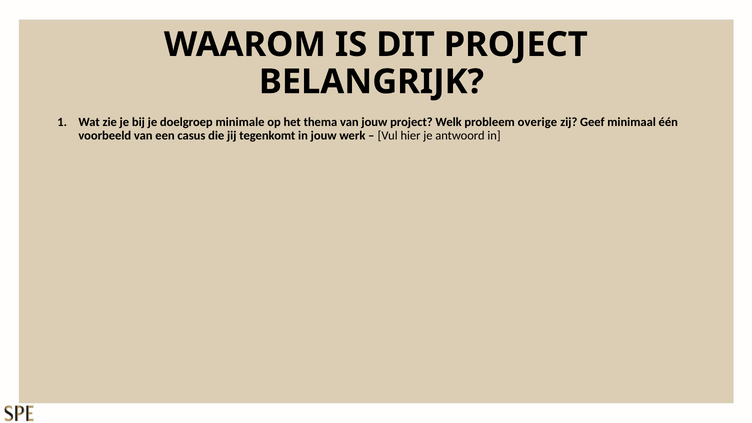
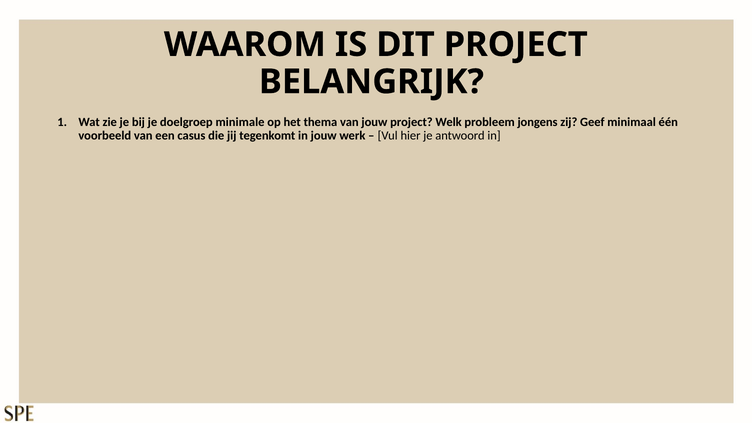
overige: overige -> jongens (538, 122)
